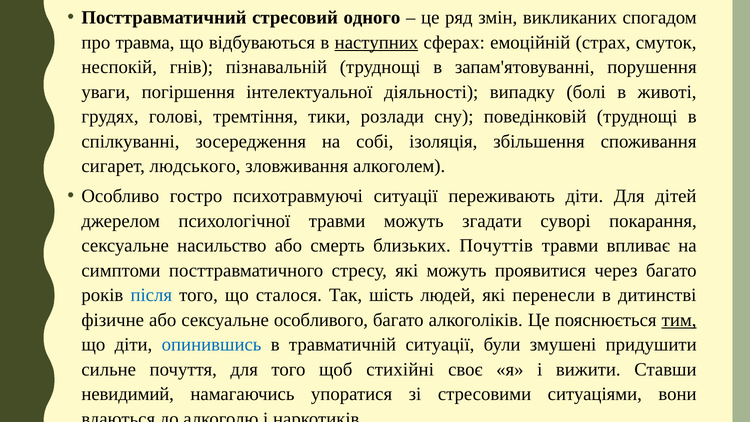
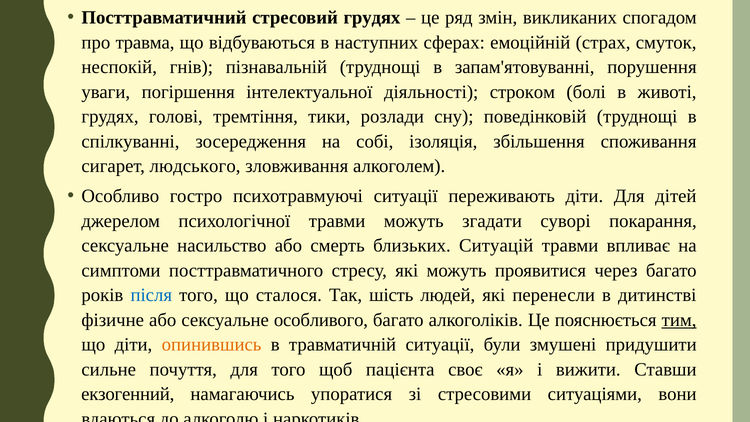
стресовий одного: одного -> грудях (372, 18)
наступних underline: present -> none (376, 42)
випадку: випадку -> строком (522, 92)
Почуттів: Почуттів -> Ситуацій (496, 246)
опинившись colour: blue -> orange (212, 345)
стихійні: стихійні -> пацієнта (400, 369)
невидимий: невидимий -> екзогенний (128, 394)
